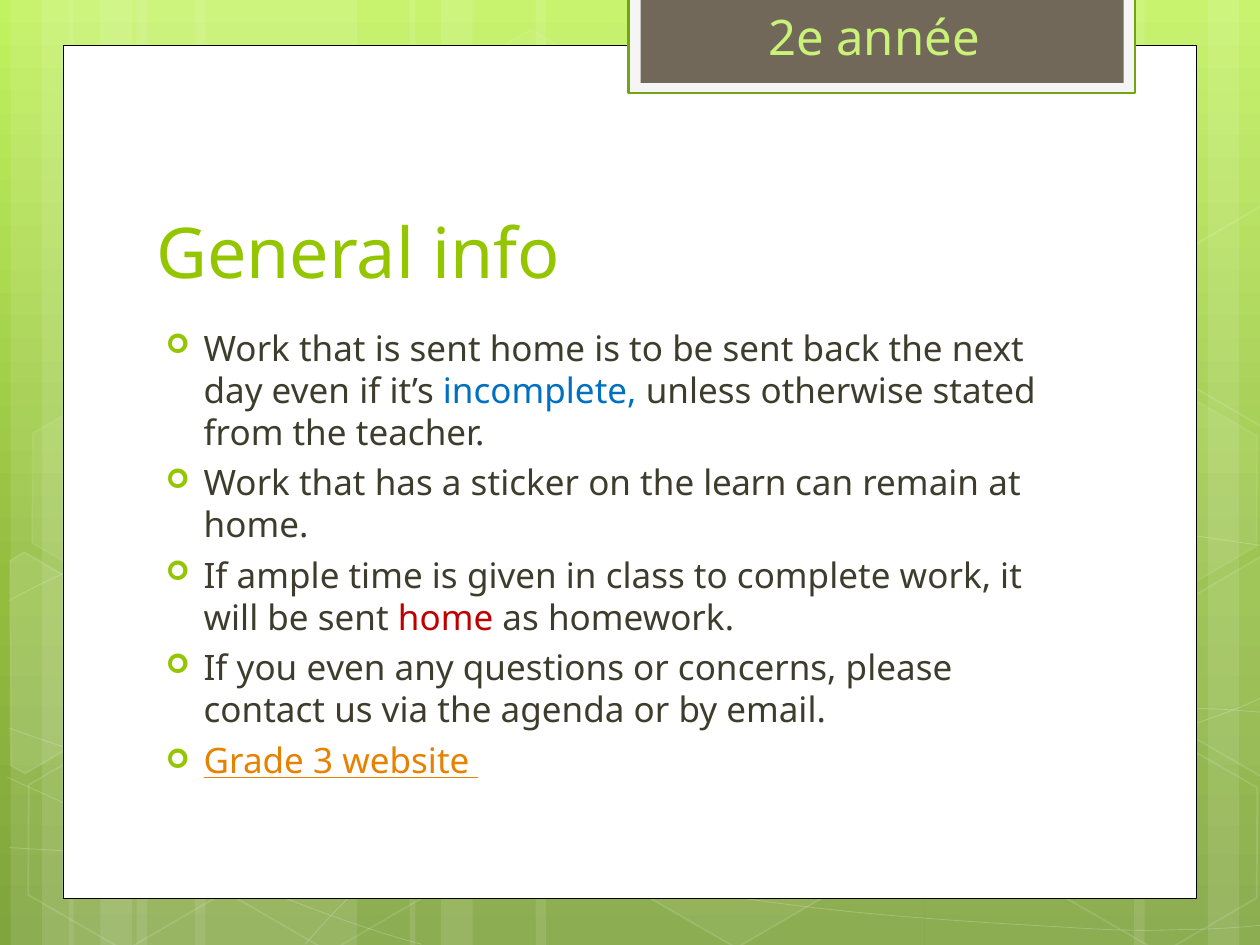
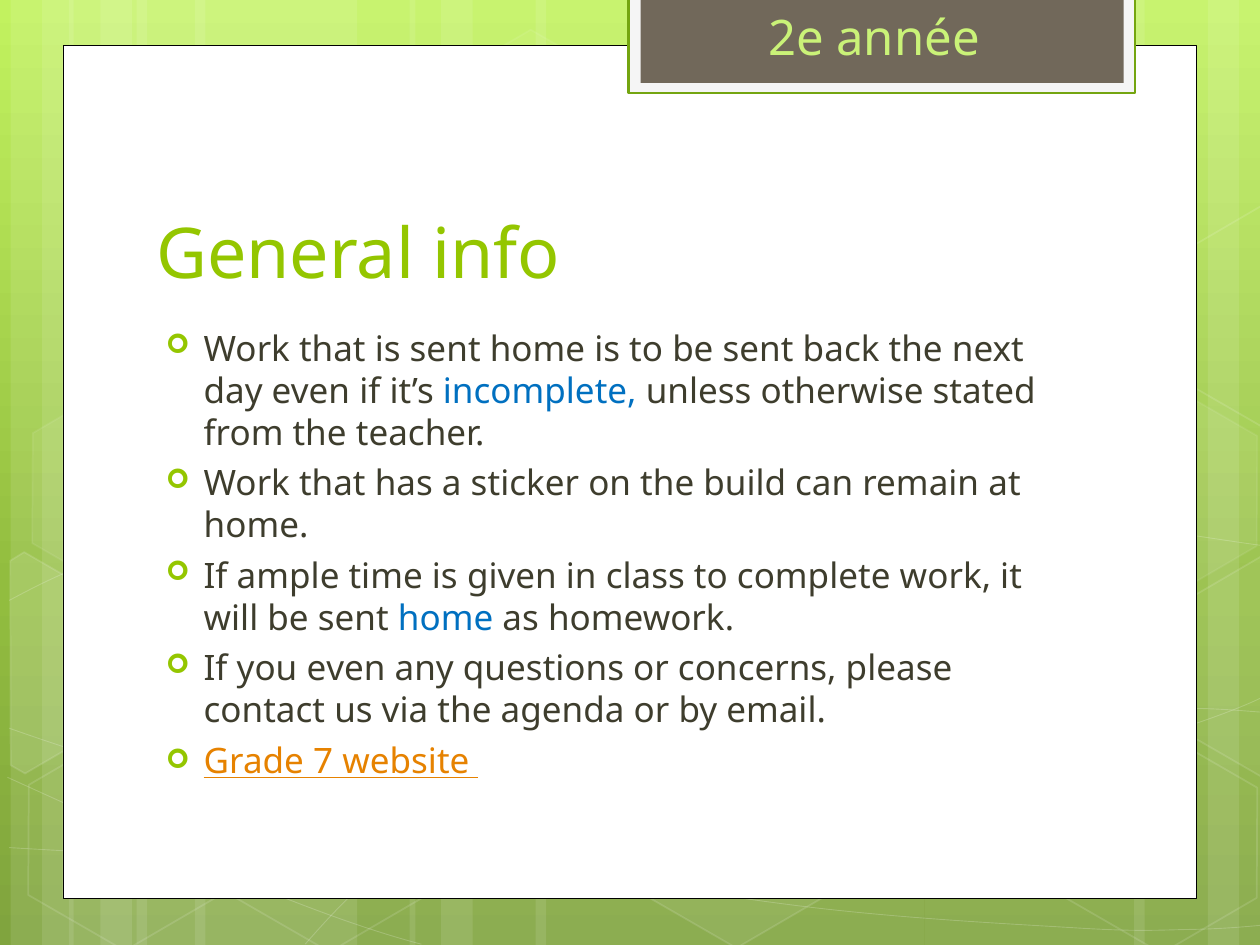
learn: learn -> build (745, 484)
home colour: red -> blue (446, 619)
3: 3 -> 7 (323, 762)
